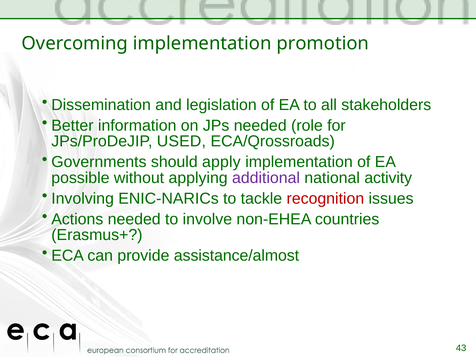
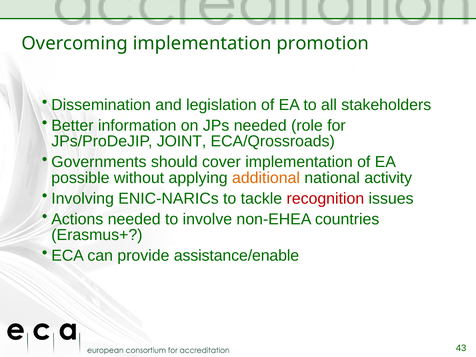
USED: USED -> JOINT (182, 141)
apply: apply -> cover (221, 162)
additional colour: purple -> orange (266, 178)
assistance/almost: assistance/almost -> assistance/enable (237, 256)
